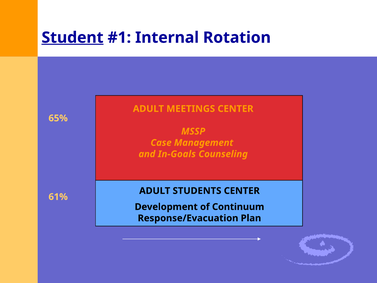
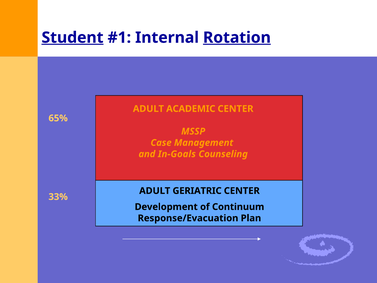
Rotation underline: none -> present (237, 38)
MEETINGS: MEETINGS -> ACADEMIC (191, 109)
STUDENTS: STUDENTS -> GERIATRIC (197, 191)
61%: 61% -> 33% (58, 197)
